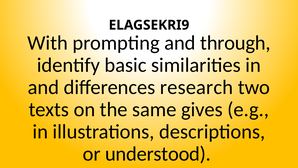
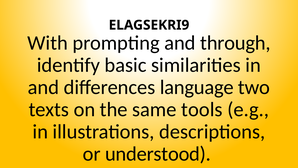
research: research -> language (197, 87)
gives: gives -> tools (202, 109)
